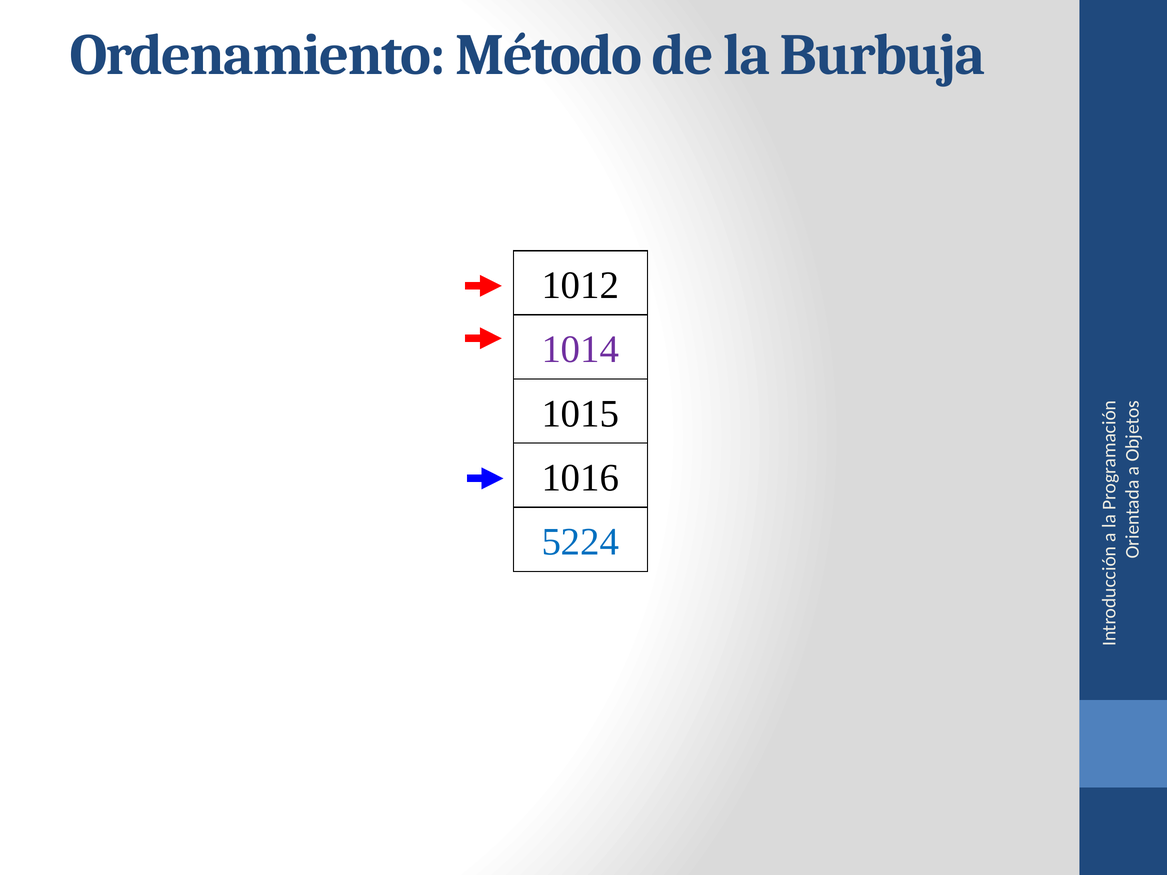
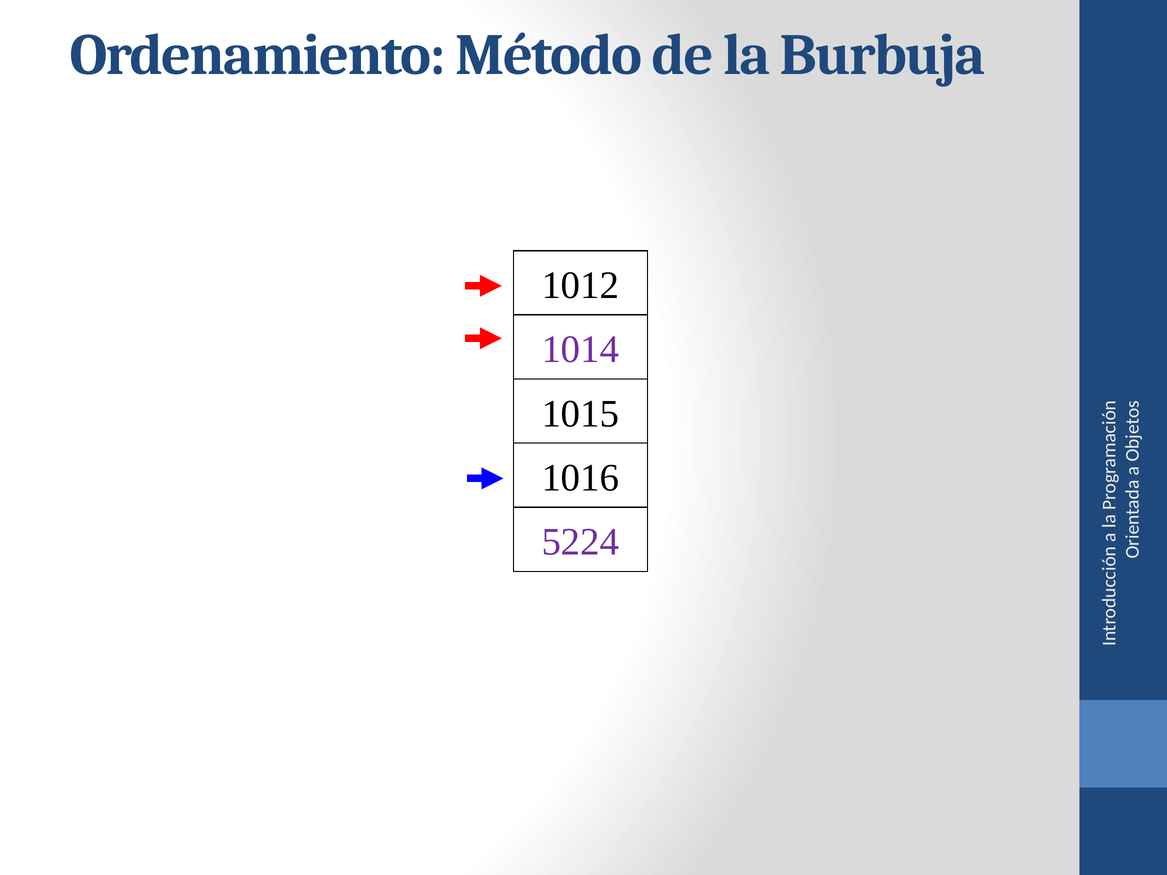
5224 colour: blue -> purple (580, 542)
